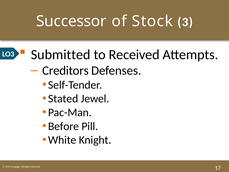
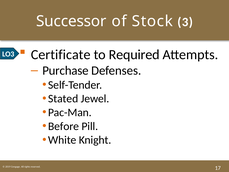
Submitted: Submitted -> Certificate (61, 54)
Received: Received -> Required (134, 54)
Creditors: Creditors -> Purchase (65, 70)
